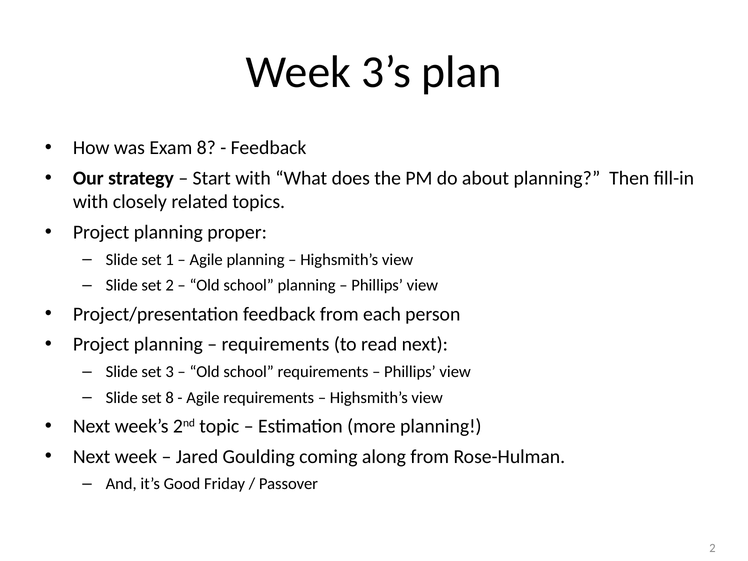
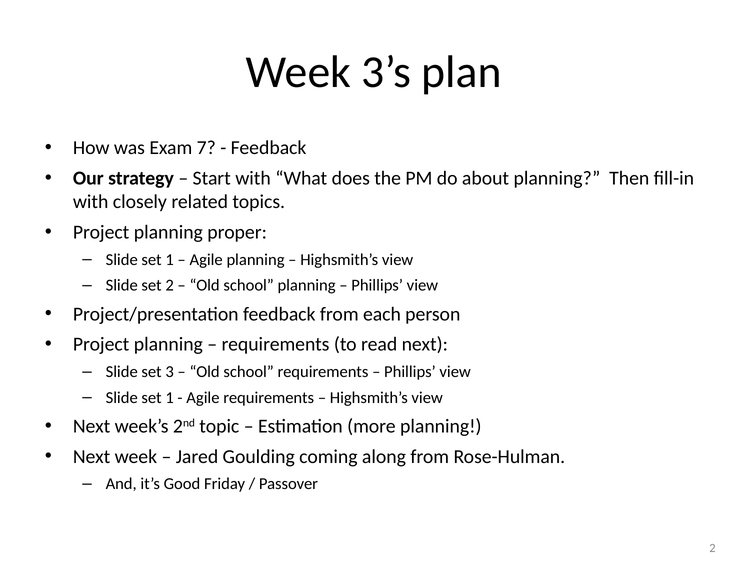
Exam 8: 8 -> 7 (206, 148)
8: 8 -> 1 (170, 398)
